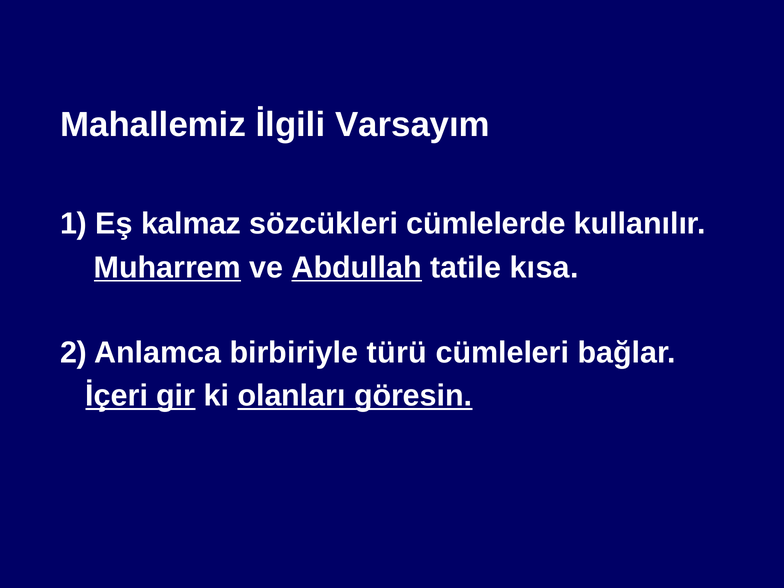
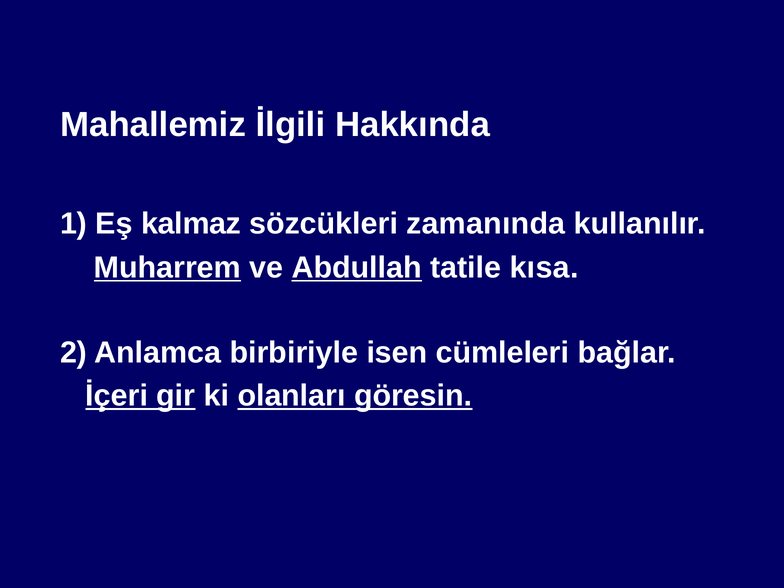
Varsayım: Varsayım -> Hakkında (413, 125)
cümlelerde: cümlelerde -> zamanında (486, 224)
türü: türü -> isen (397, 353)
